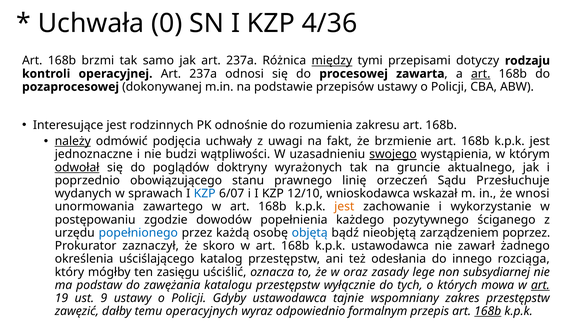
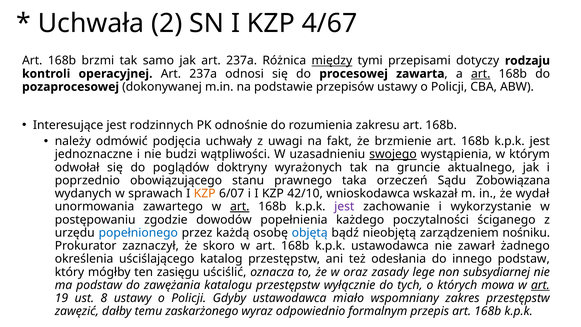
0: 0 -> 2 (167, 23)
4/36: 4/36 -> 4/67 (330, 23)
należy underline: present -> none (73, 141)
odwołał underline: present -> none (77, 167)
linię: linię -> taka (354, 180)
Przesłuchuje: Przesłuchuje -> Zobowiązana (513, 180)
KZP colour: blue -> orange (205, 193)
12/10: 12/10 -> 42/10 (305, 193)
wnosi: wnosi -> wydał (533, 193)
art underline: none -> present (240, 206)
jest colour: orange -> purple (344, 206)
pozytywnego: pozytywnego -> poczytalności (431, 220)
poprzez: poprzez -> nośniku (526, 233)
innego rozciąga: rozciąga -> podstaw (524, 259)
9: 9 -> 8 (104, 298)
tajnie: tajnie -> miało (349, 298)
operacyjnych: operacyjnych -> zaskarżonego (202, 311)
168b underline: present -> none (488, 311)
